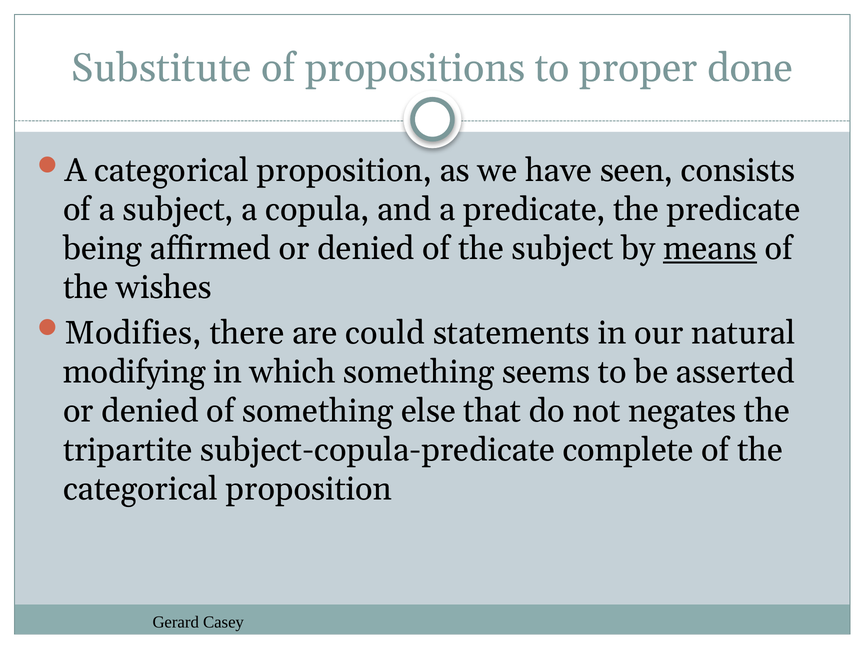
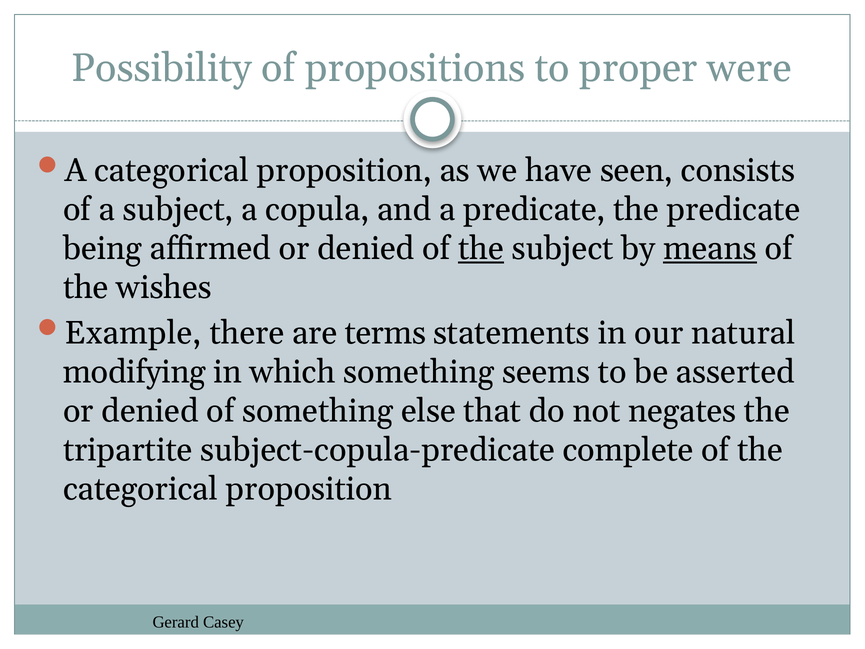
Substitute: Substitute -> Possibility (162, 68)
done: done -> were (750, 68)
the underline: none -> present (481, 248)
Modifies: Modifies -> Example (133, 333)
could: could -> terms (385, 333)
